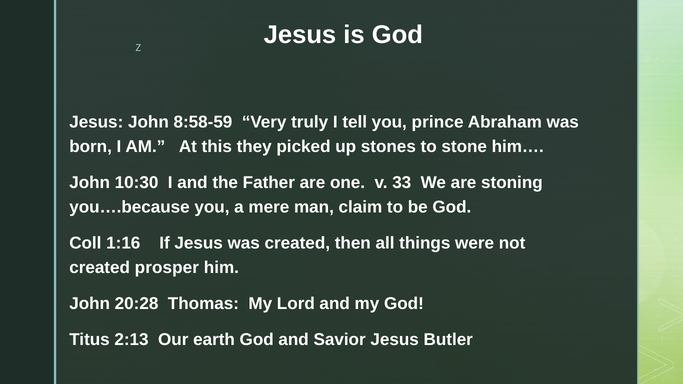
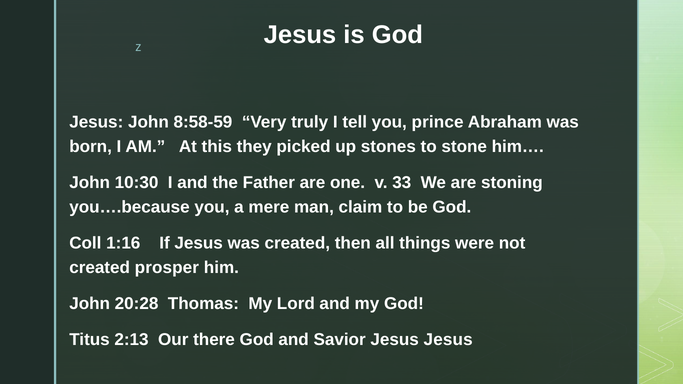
earth: earth -> there (214, 340)
Jesus Butler: Butler -> Jesus (448, 340)
